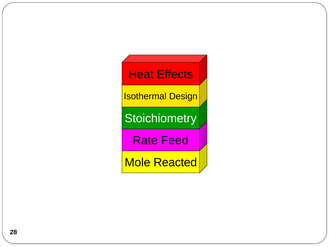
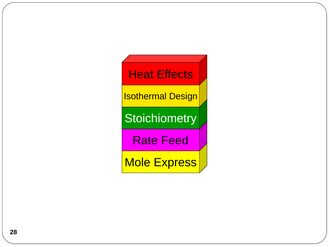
Reacted: Reacted -> Express (175, 162)
